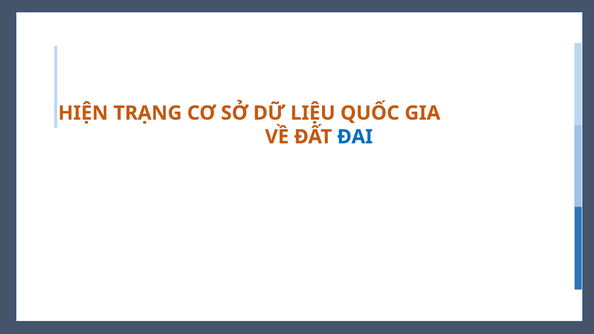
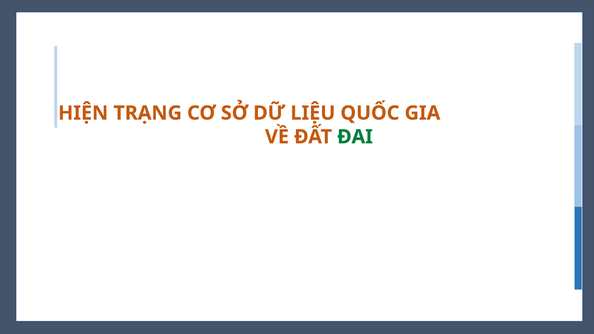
ĐAI colour: blue -> green (355, 137)
